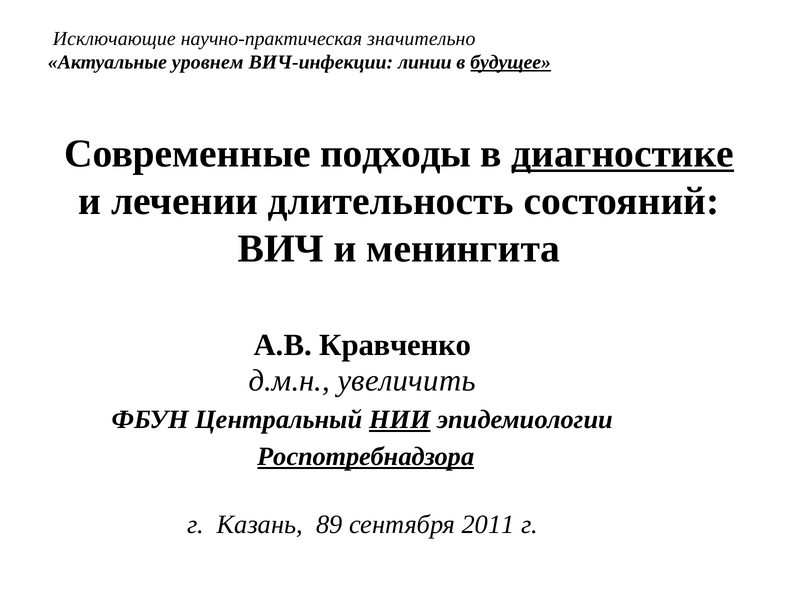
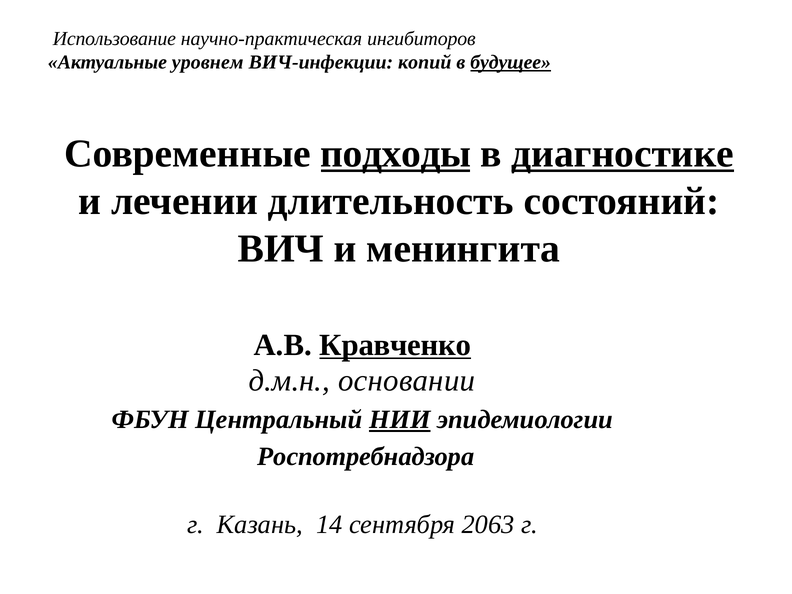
Исключающие: Исключающие -> Использование (114, 39)
значительно: значительно -> ингибиторов (421, 39)
линии: линии -> копий (425, 62)
подходы underline: none -> present (396, 154)
Кравченко underline: none -> present (395, 345)
увеличить: увеличить -> основании (407, 381)
Роспотребнадзора underline: present -> none (366, 457)
89: 89 -> 14 (329, 524)
2011: 2011 -> 2063 (488, 524)
